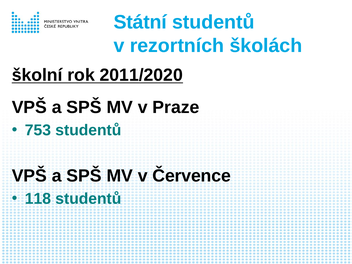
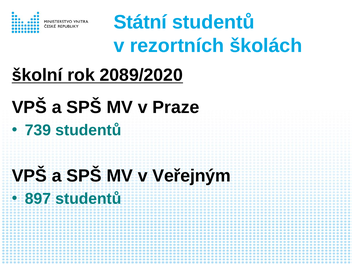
2011/2020: 2011/2020 -> 2089/2020 (141, 75)
753: 753 -> 739 (38, 130)
Července: Července -> Veřejným (192, 176)
118: 118 -> 897 (38, 199)
